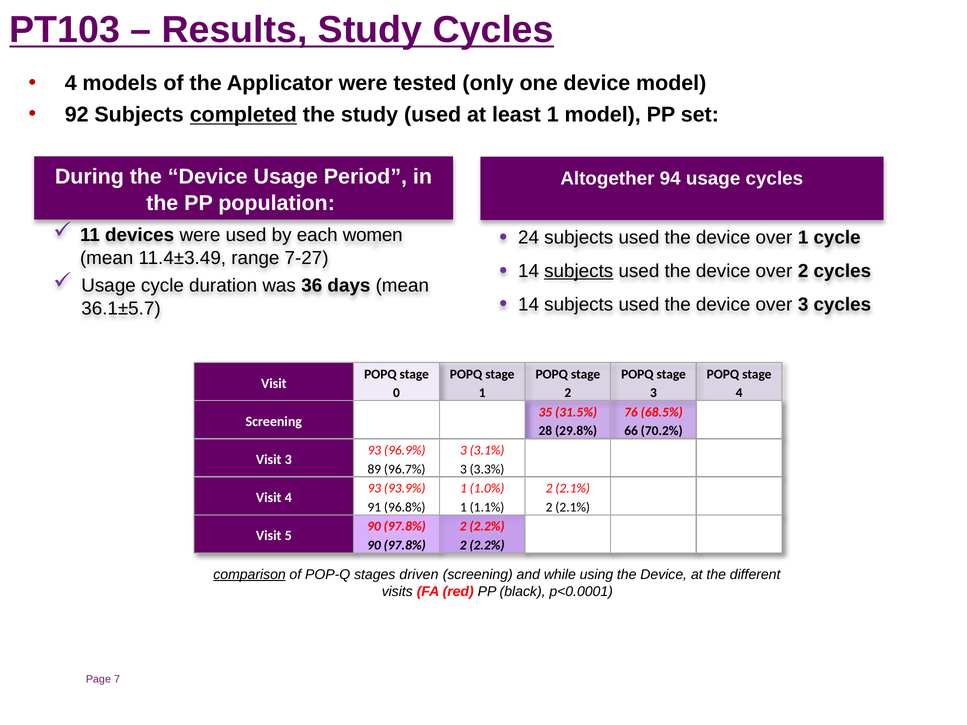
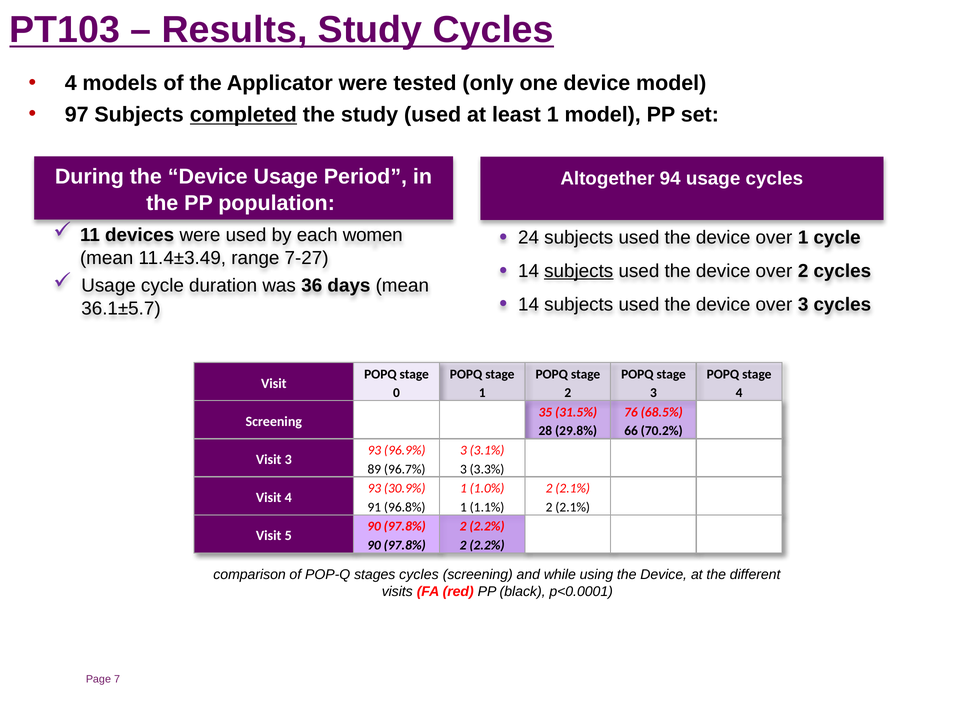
92: 92 -> 97 (77, 114)
93.9%: 93.9% -> 30.9% (405, 489)
comparison underline: present -> none (250, 575)
stages driven: driven -> cycles (419, 575)
